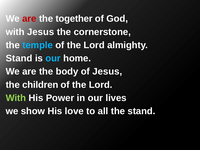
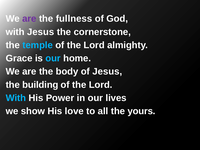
are colour: red -> purple (29, 19)
together: together -> fullness (74, 19)
Stand: Stand -> Grace (19, 58)
children: children -> building (40, 85)
With colour: light green -> light blue (16, 98)
the stand: stand -> yours (142, 111)
